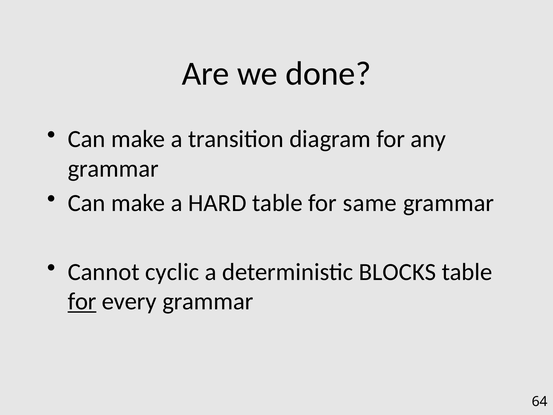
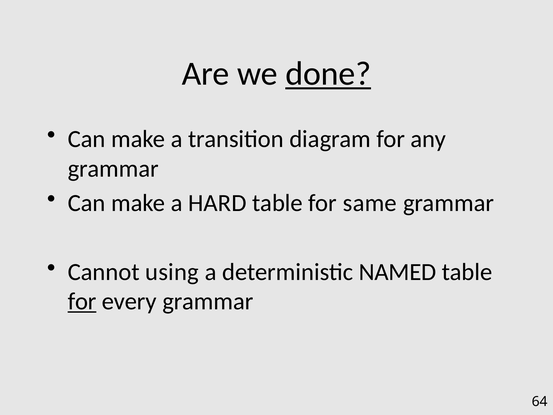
done underline: none -> present (328, 74)
cyclic: cyclic -> using (172, 272)
BLOCKS: BLOCKS -> NAMED (398, 272)
